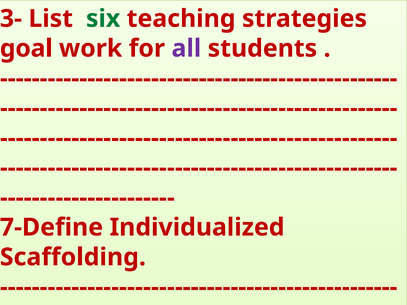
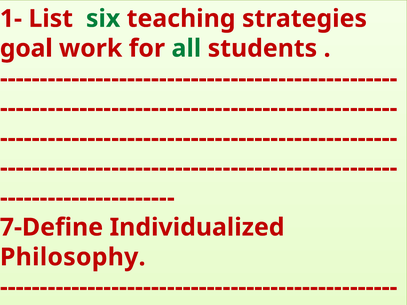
3-: 3- -> 1- (11, 19)
all colour: purple -> green (186, 48)
Scaffolding: Scaffolding -> Philosophy (73, 257)
